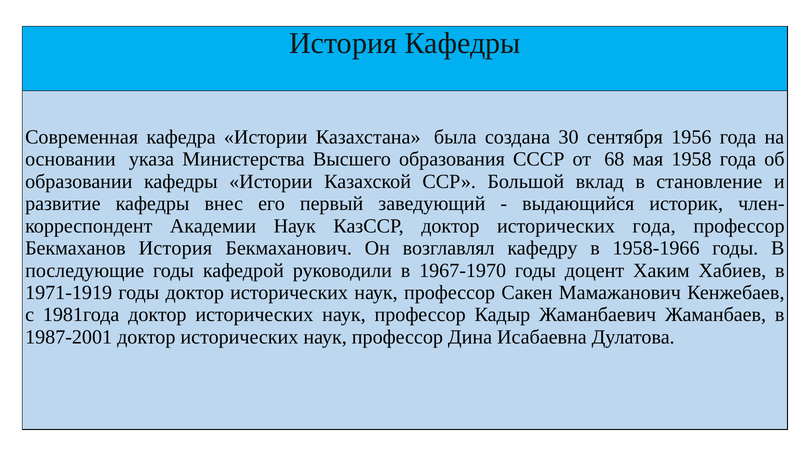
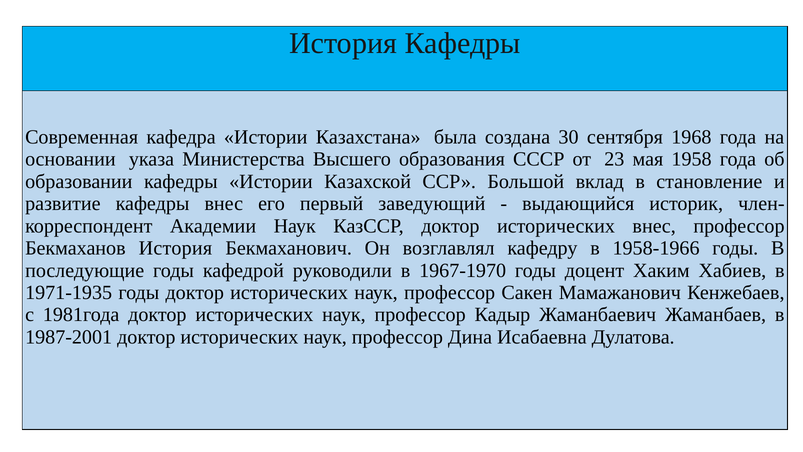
1956: 1956 -> 1968 (691, 137)
68: 68 -> 23 (614, 159)
исторических года: года -> внес (654, 226)
1971-1919: 1971-1919 -> 1971-1935 (69, 292)
